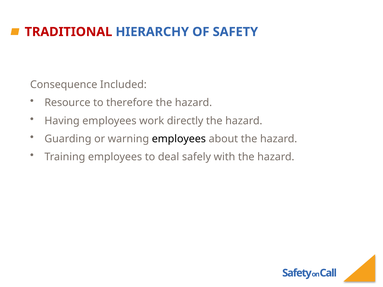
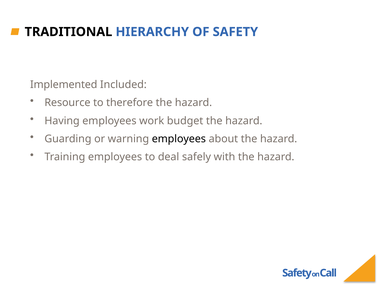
TRADITIONAL colour: red -> black (68, 32)
Consequence: Consequence -> Implemented (64, 85)
directly: directly -> budget (185, 121)
